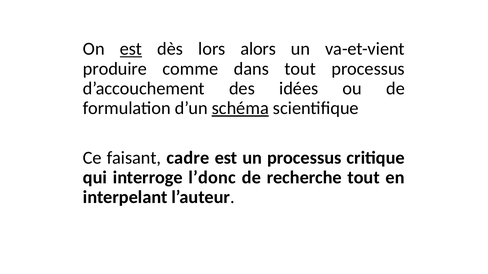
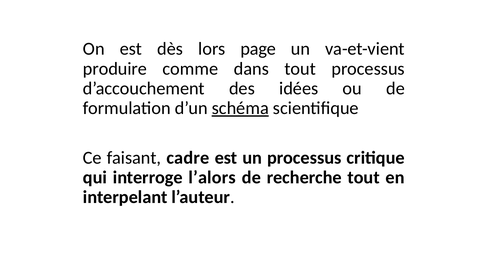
est underline: present -> none (131, 49)
alors: alors -> page (258, 49)
l’donc: l’donc -> l’alors (212, 178)
